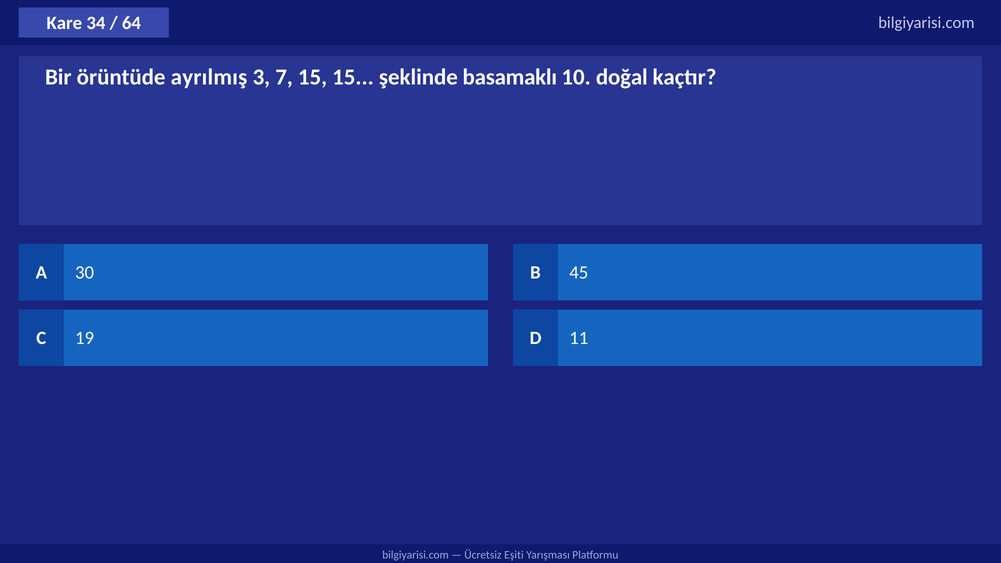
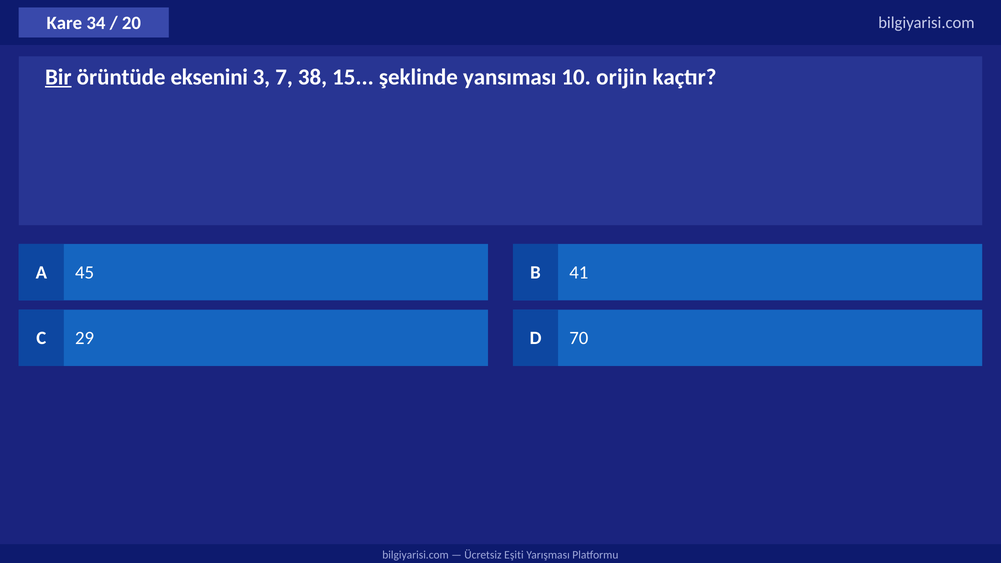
64: 64 -> 20 (131, 23)
Bir underline: none -> present (58, 77)
ayrılmış: ayrılmış -> eksenini (209, 77)
7 15: 15 -> 38 (313, 77)
basamaklı: basamaklı -> yansıması (510, 77)
doğal: doğal -> orijin (622, 77)
30: 30 -> 45 (85, 272)
45: 45 -> 41 (579, 272)
19: 19 -> 29 (85, 338)
11: 11 -> 70 (579, 338)
